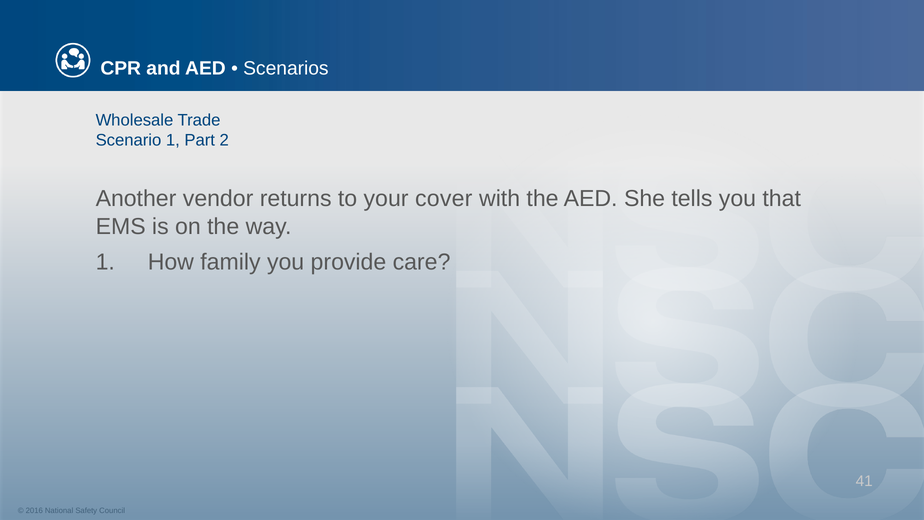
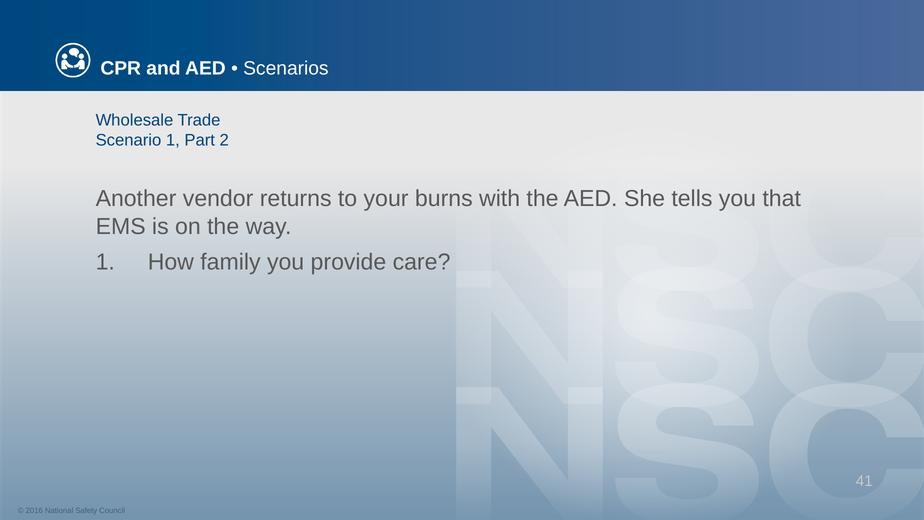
cover: cover -> burns (444, 199)
